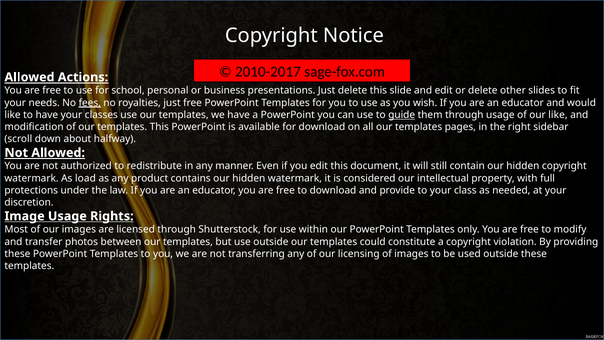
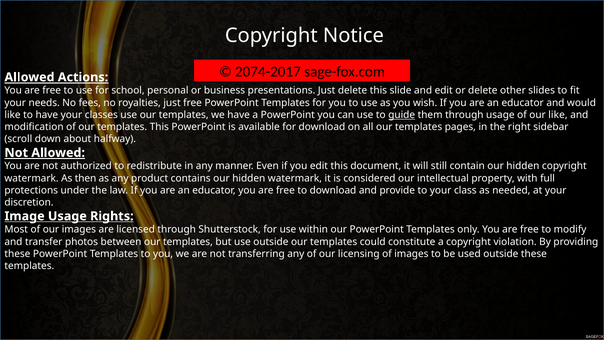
2010-2017: 2010-2017 -> 2074-2017 (268, 72)
fees underline: present -> none (90, 103)
load: load -> then (86, 178)
